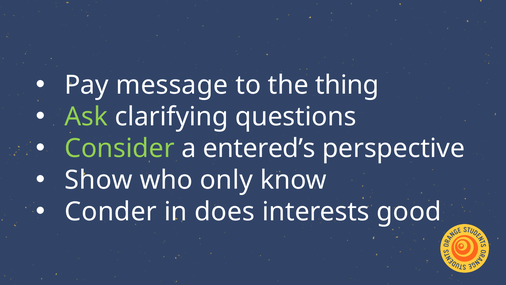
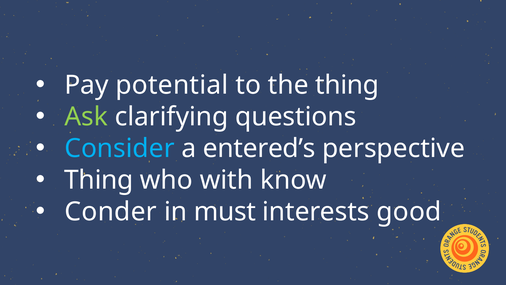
message: message -> potential (172, 85)
Consider colour: light green -> light blue (119, 148)
Show: Show -> Thing (99, 180)
only: only -> with (226, 180)
does: does -> must (225, 212)
